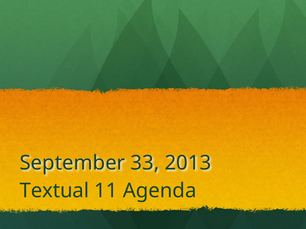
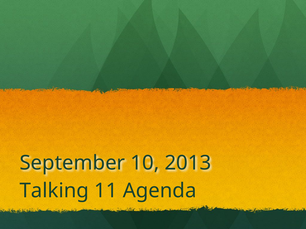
33: 33 -> 10 (145, 163)
Textual: Textual -> Talking (54, 191)
